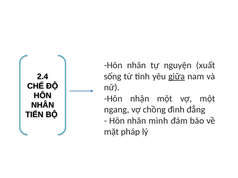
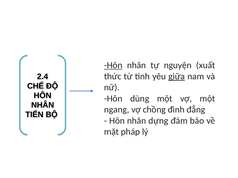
Hôn underline: none -> present (113, 65)
sống: sống -> thức (113, 77)
nhận: nhận -> dùng (140, 99)
mình: mình -> dựng (158, 121)
